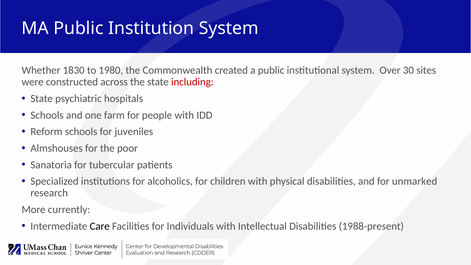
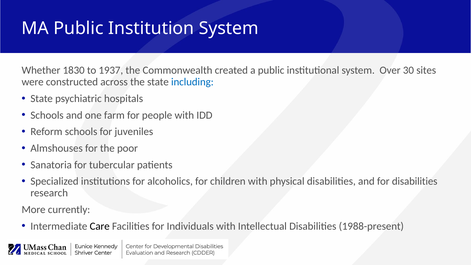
1980: 1980 -> 1937 (111, 70)
including colour: red -> blue (192, 82)
for unmarked: unmarked -> disabilities (415, 181)
